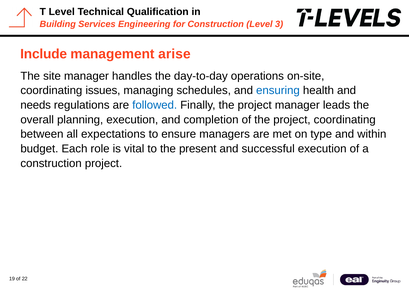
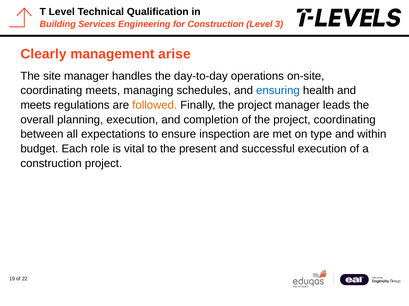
Include: Include -> Clearly (43, 54)
coordinating issues: issues -> meets (103, 91)
needs: needs -> meets (36, 105)
followed colour: blue -> orange (155, 105)
managers: managers -> inspection (225, 135)
